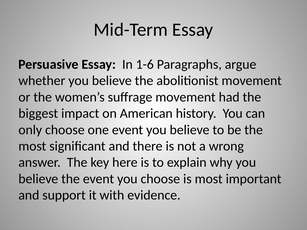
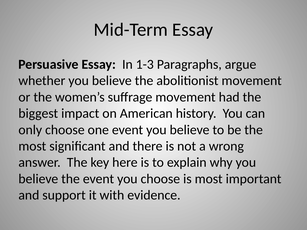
1-6: 1-6 -> 1-3 (145, 64)
